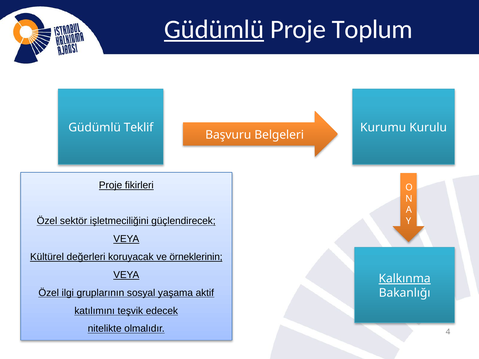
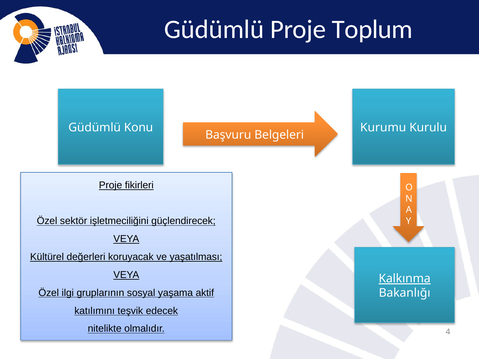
Güdümlü underline: present -> none (214, 29)
Teklif: Teklif -> Konu (139, 128)
örneklerinin: örneklerinin -> yaşatılması (196, 257)
